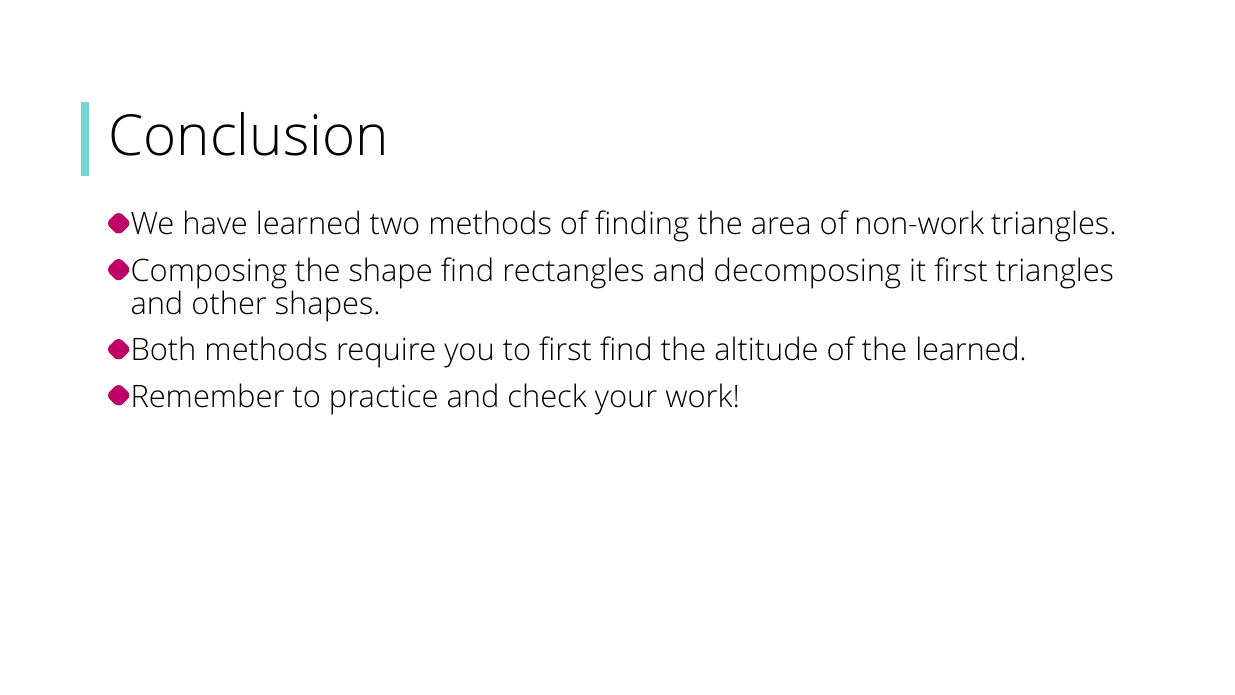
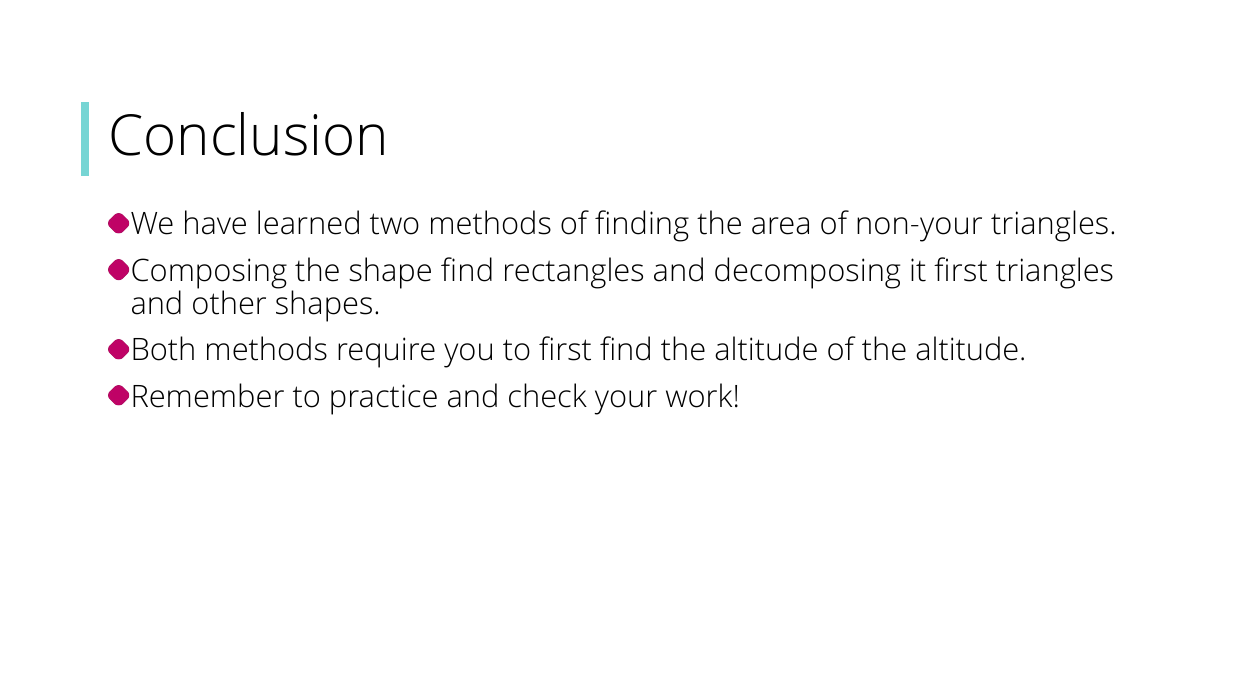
non-work: non-work -> non-your (919, 225)
of the learned: learned -> altitude (971, 350)
